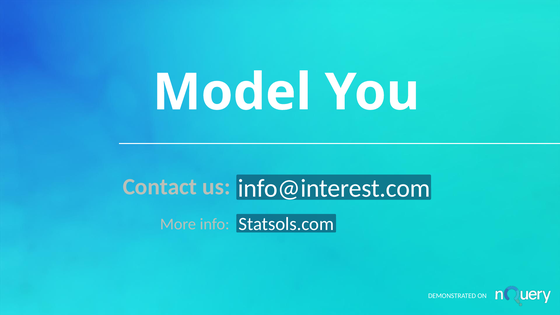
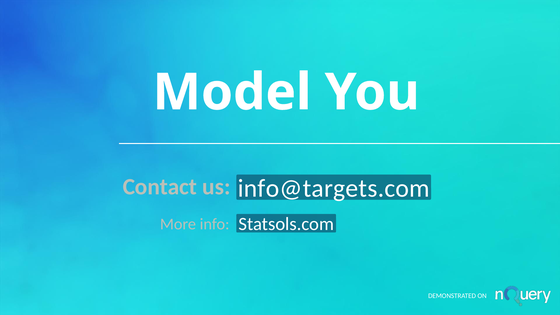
info@interest.com: info@interest.com -> info@targets.com (334, 188)
